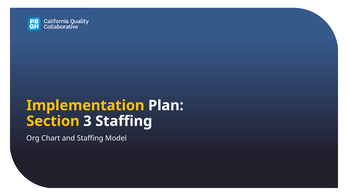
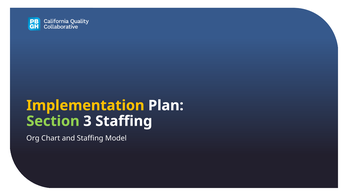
Section colour: yellow -> light green (53, 121)
